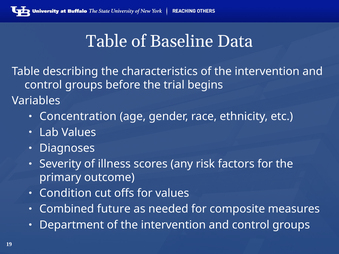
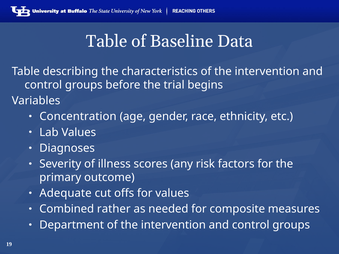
Condition: Condition -> Adequate (66, 193)
future: future -> rather (114, 209)
